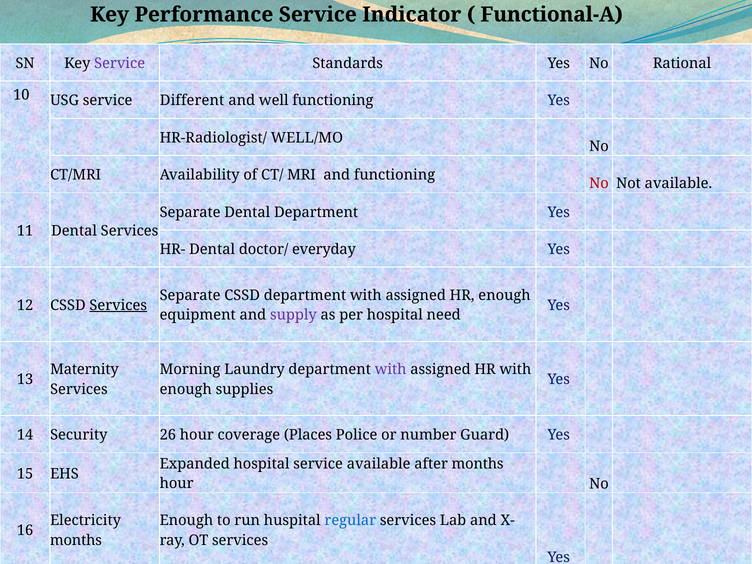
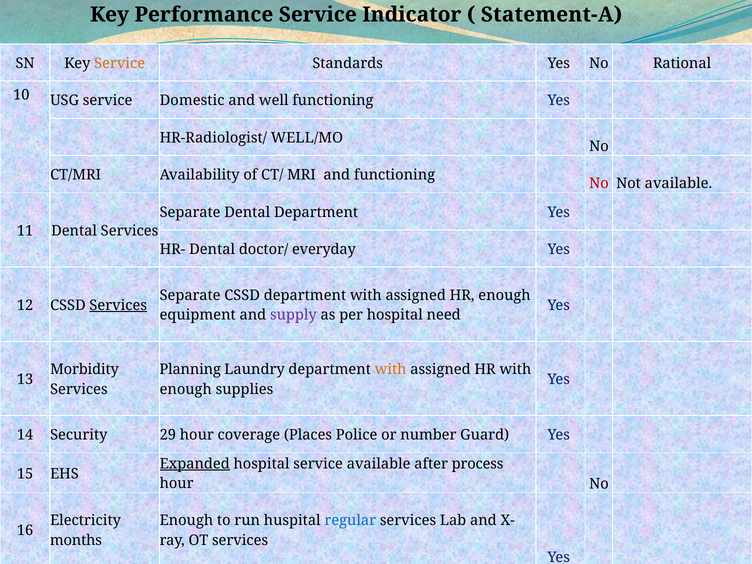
Functional-A: Functional-A -> Statement-A (551, 15)
Service colour: purple -> orange (120, 63)
Different: Different -> Domestic (192, 101)
Maternity: Maternity -> Morbidity (84, 369)
Morning: Morning -> Planning (190, 369)
with colour: purple -> orange (391, 369)
26: 26 -> 29 (168, 435)
Expanded underline: none -> present (195, 464)
after months: months -> process (478, 464)
